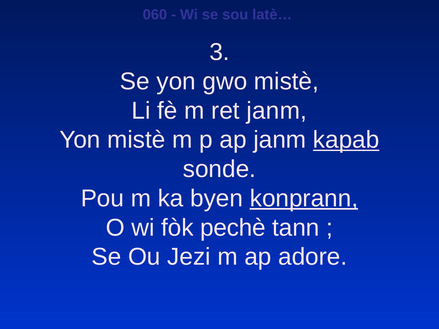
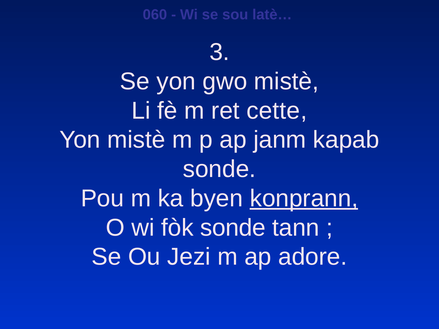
ret janm: janm -> cette (277, 111)
kapab underline: present -> none (346, 140)
fòk pechè: pechè -> sonde (233, 228)
